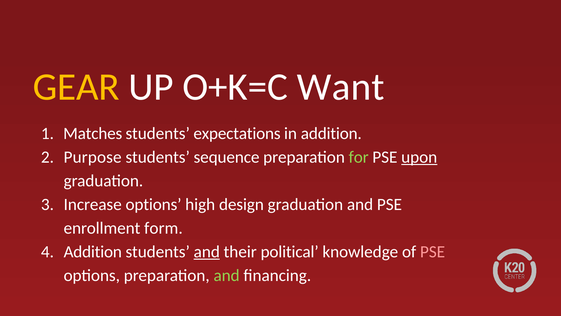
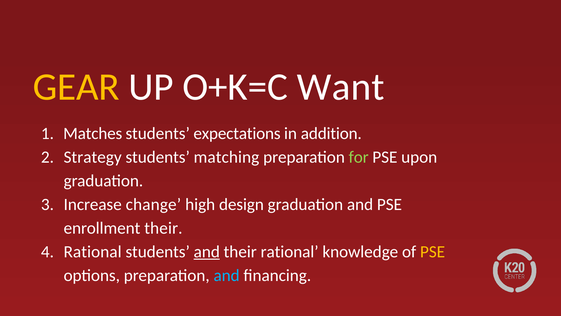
Purpose: Purpose -> Strategy (93, 157)
sequence: sequence -> matching (226, 157)
upon underline: present -> none (419, 157)
Increase options: options -> change (153, 204)
enrollment form: form -> their (163, 228)
Addition: Addition -> Rational (93, 251)
their political: political -> rational (290, 251)
PSE colour: pink -> yellow (433, 251)
and colour: light green -> light blue (227, 275)
